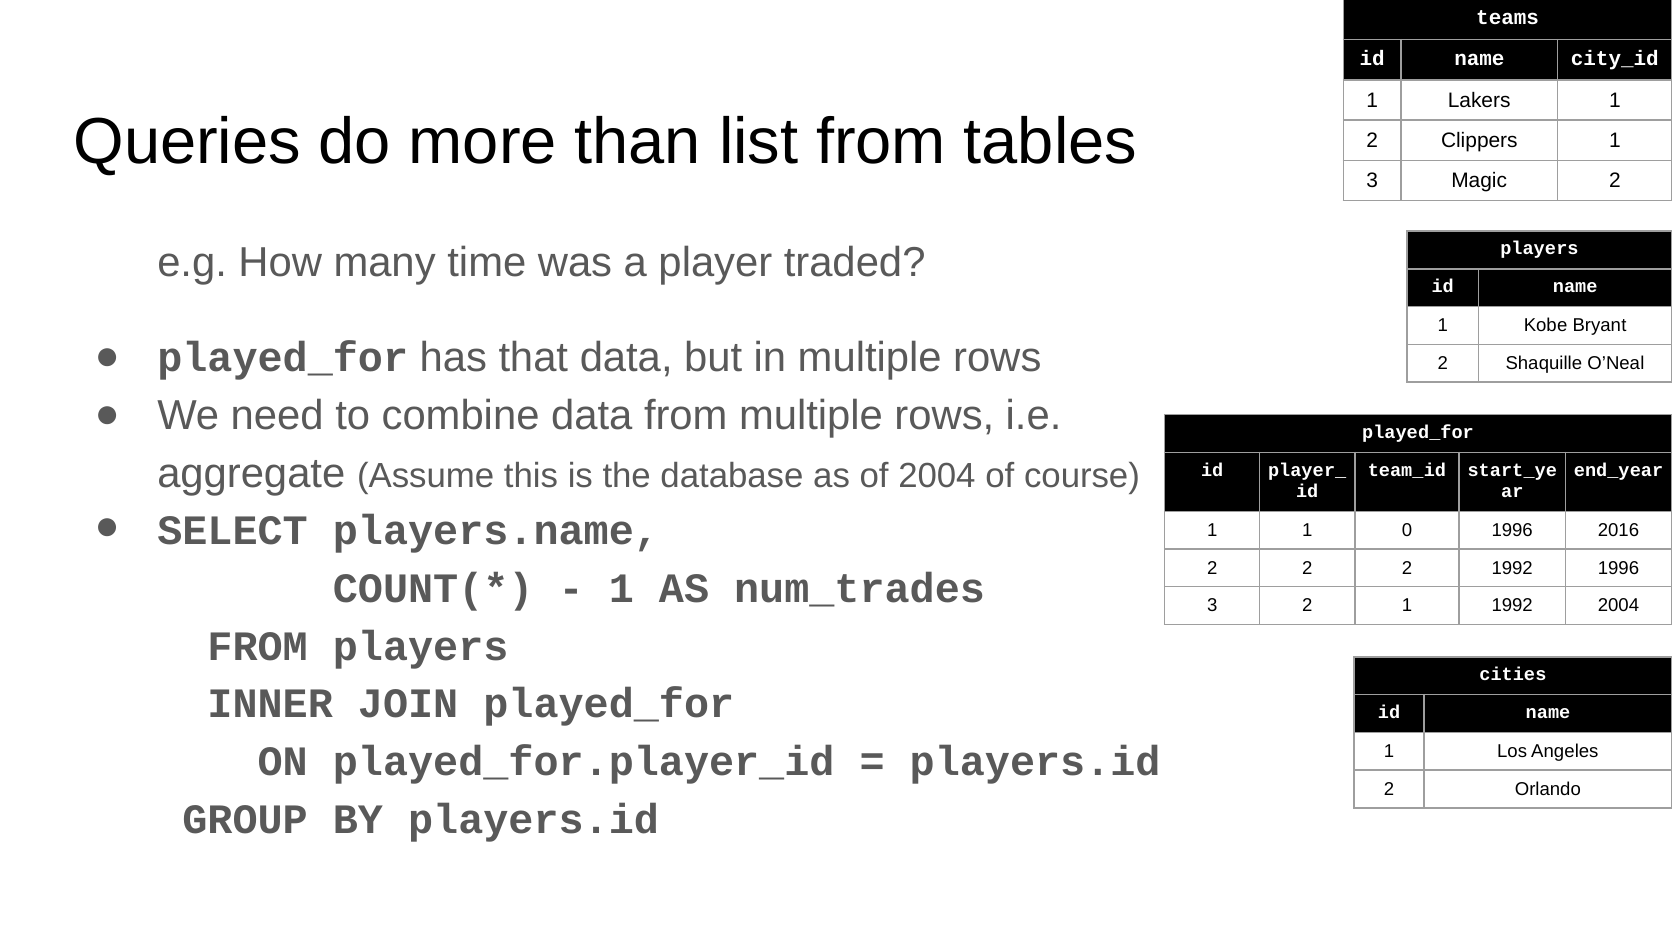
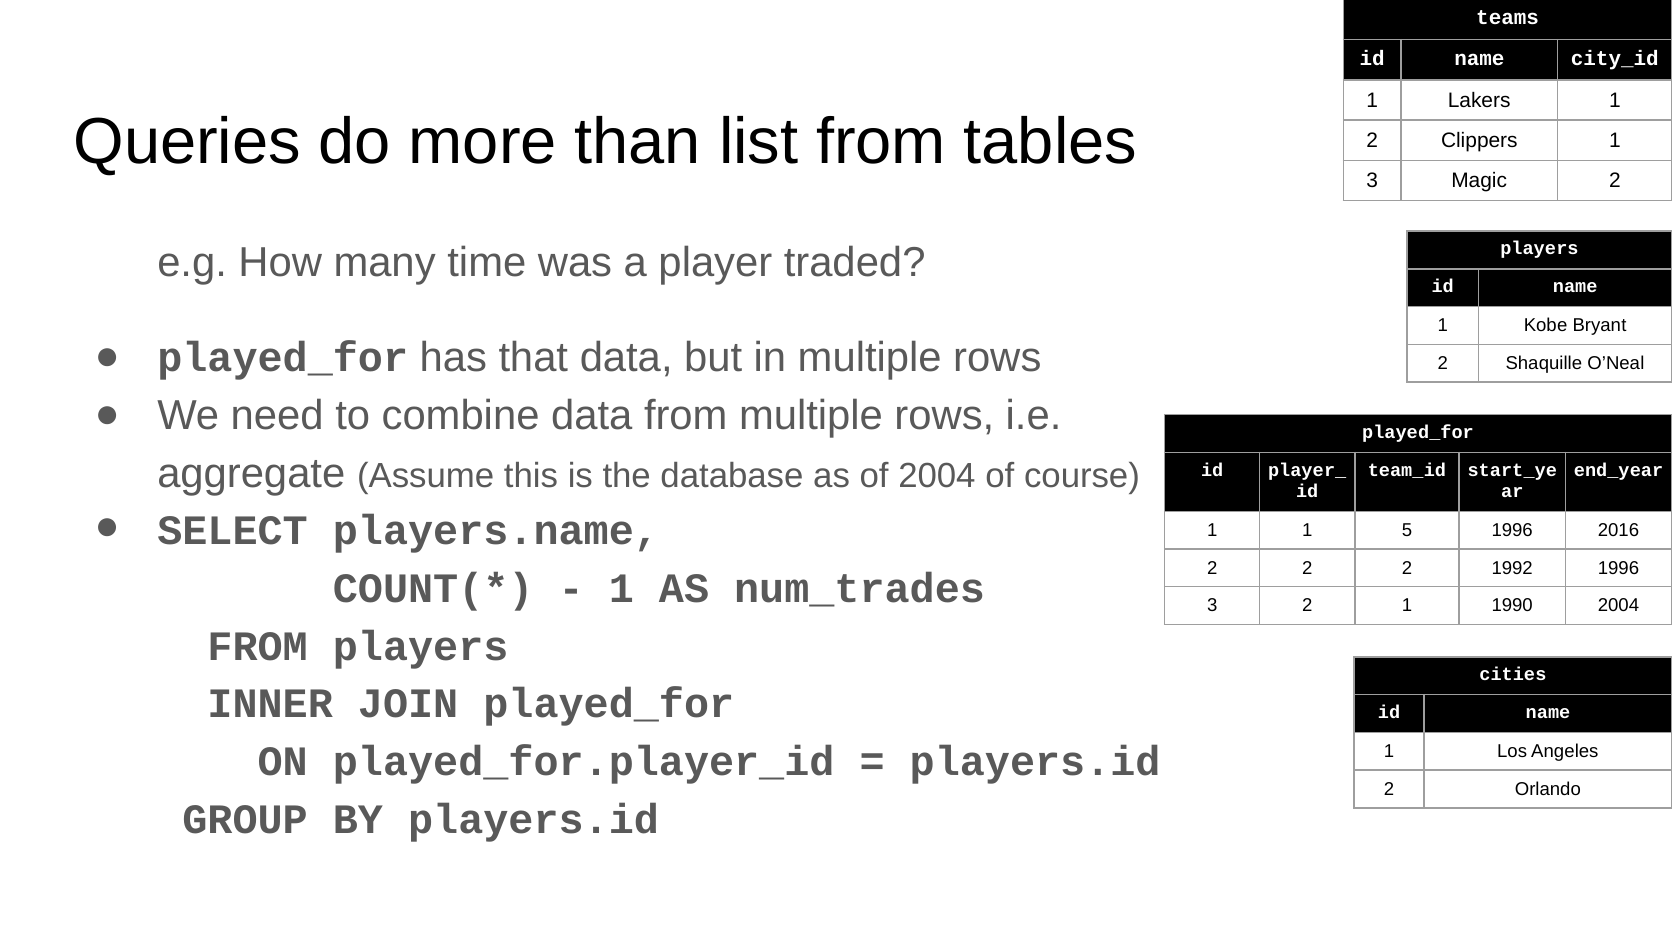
0: 0 -> 5 (1407, 530)
1 1992: 1992 -> 1990 (1512, 606)
